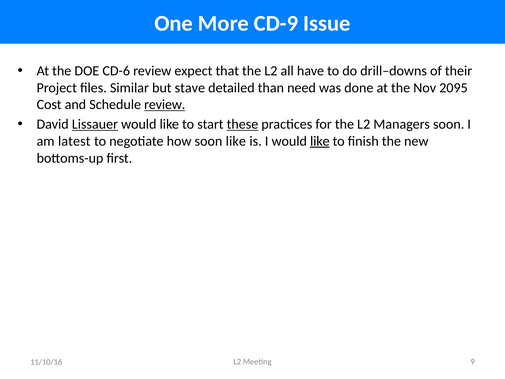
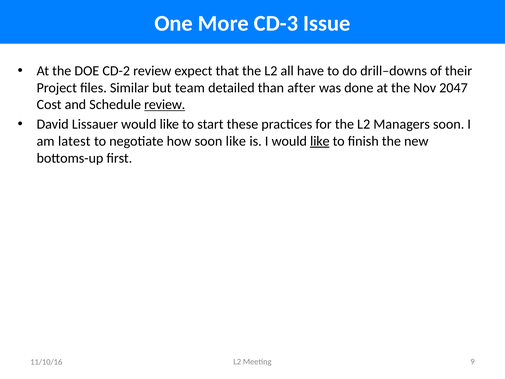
CD-9: CD-9 -> CD-3 (276, 23)
CD-6: CD-6 -> CD-2 (116, 71)
stave: stave -> team (190, 88)
need: need -> after (301, 88)
2095: 2095 -> 2047 (453, 88)
Lissauer underline: present -> none (95, 124)
these underline: present -> none (242, 124)
